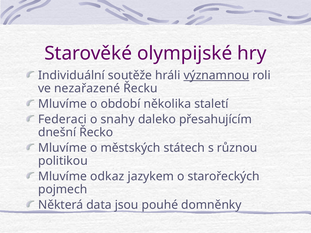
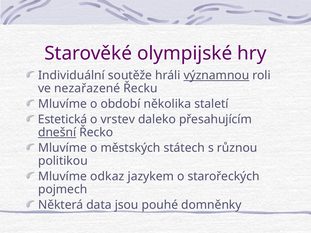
Federaci: Federaci -> Estetická (63, 119)
snahy: snahy -> vrstev (118, 119)
dnešní underline: none -> present (57, 133)
